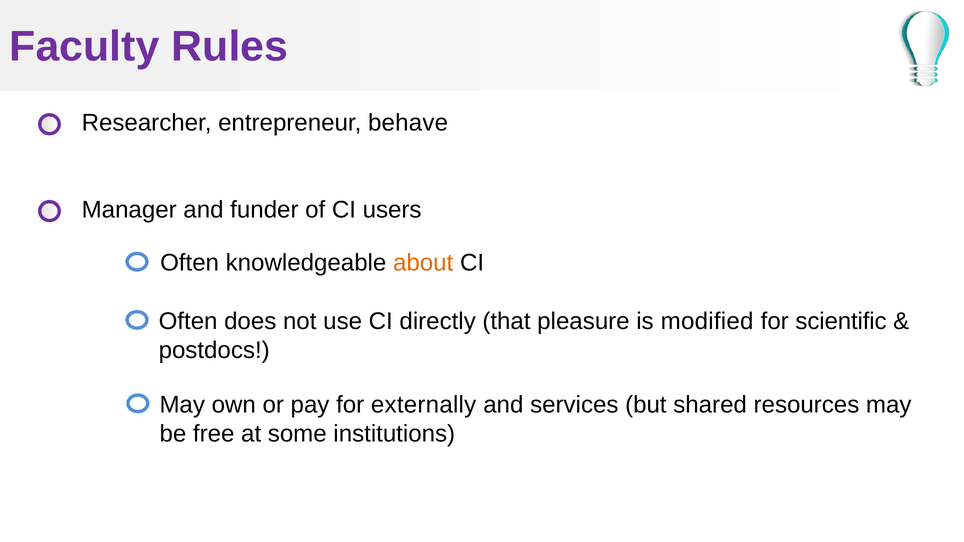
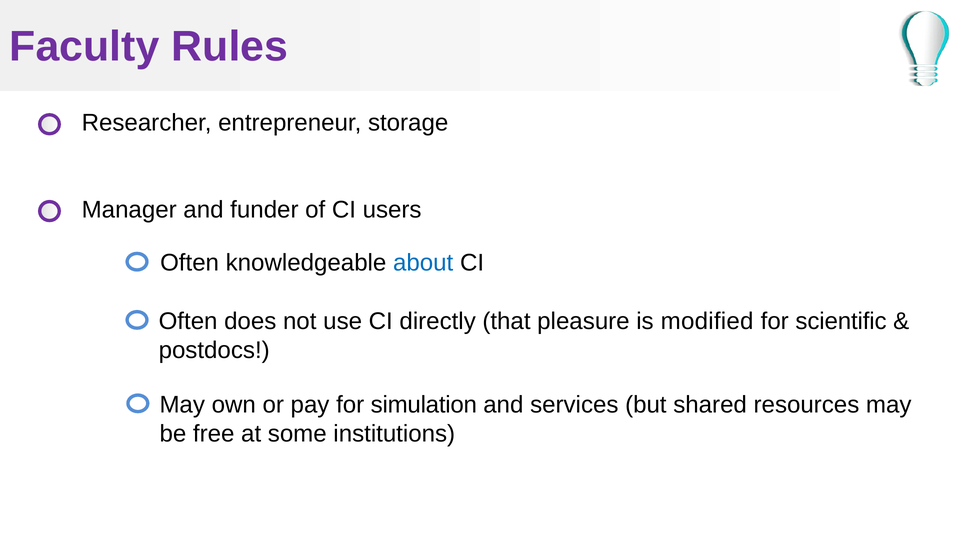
behave: behave -> storage (408, 123)
about colour: orange -> blue (423, 263)
externally: externally -> simulation (424, 405)
